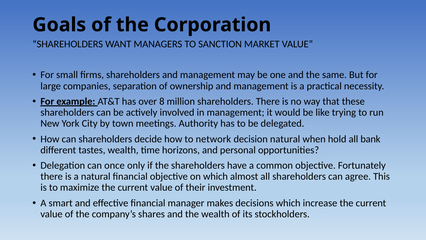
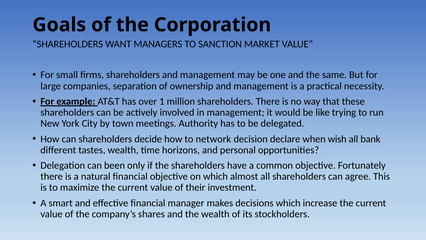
8: 8 -> 1 (162, 101)
decision natural: natural -> declare (285, 139)
hold: hold -> wish (337, 139)
once: once -> been (115, 165)
